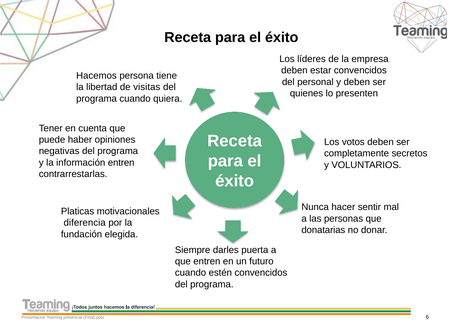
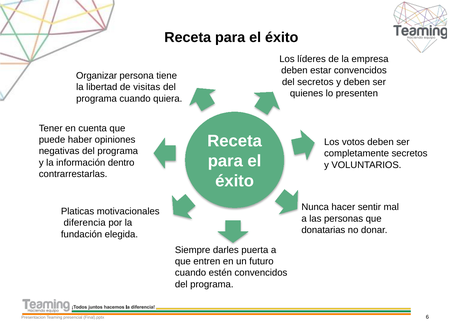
Hacemos: Hacemos -> Organizar (97, 76)
del personal: personal -> secretos (315, 82)
información entren: entren -> dentro (121, 162)
